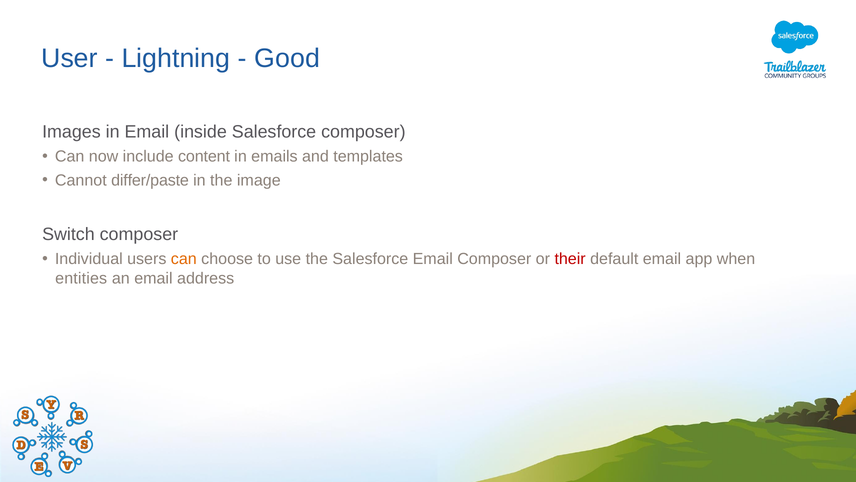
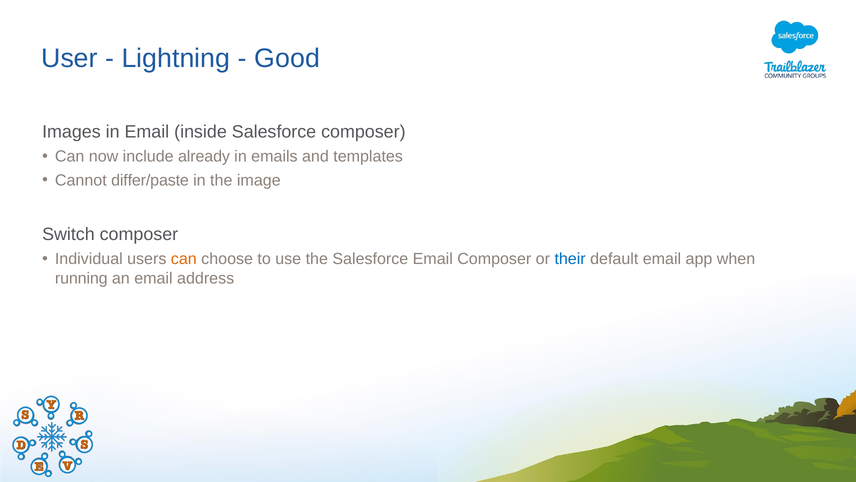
content: content -> already (204, 157)
their colour: red -> blue (570, 259)
entities: entities -> running (81, 278)
